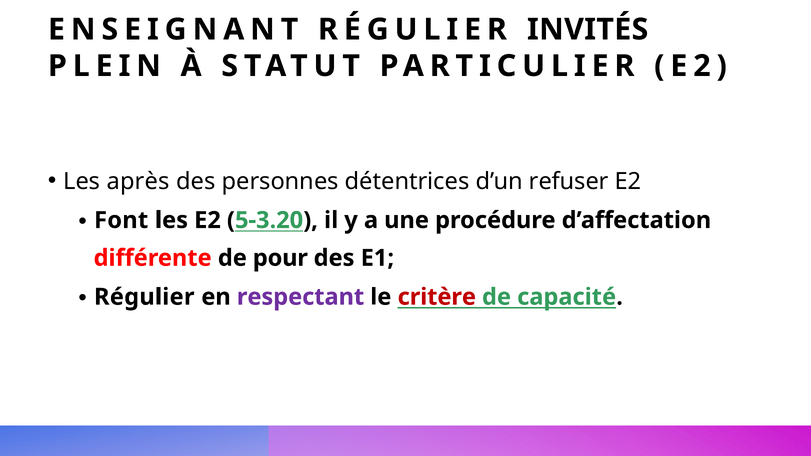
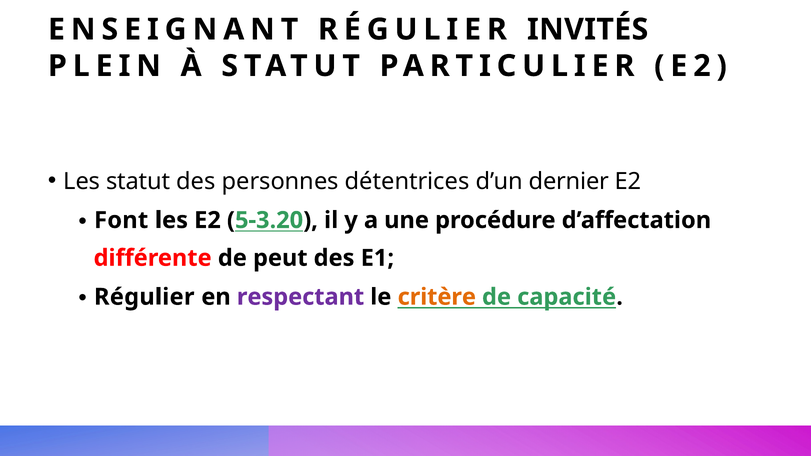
Les après: après -> statut (138, 181)
refuser: refuser -> dernier (569, 181)
pour: pour -> peut (280, 258)
critère colour: red -> orange (437, 297)
